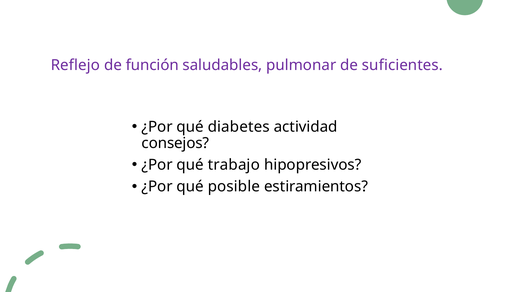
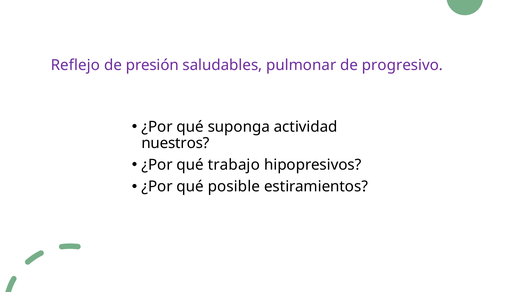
función: función -> presión (152, 65)
suficientes: suficientes -> progresivo (403, 65)
diabetes: diabetes -> suponga (239, 127)
consejos: consejos -> nuestros (175, 143)
